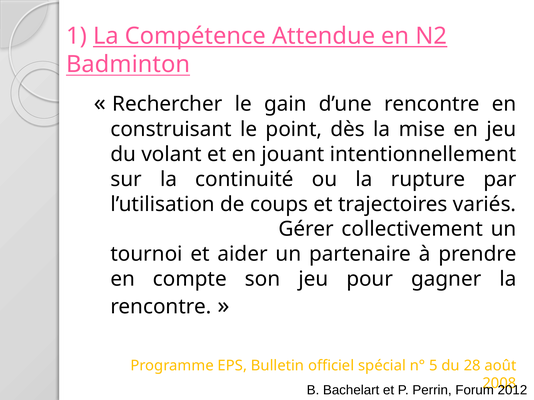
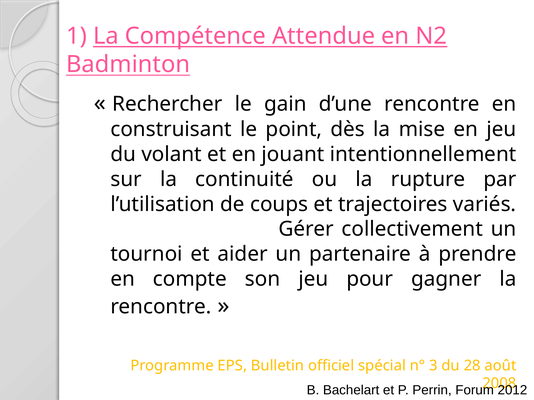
5: 5 -> 3 (433, 366)
